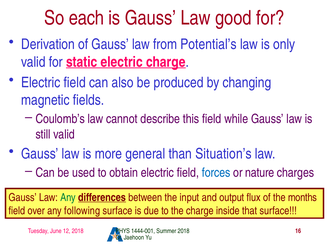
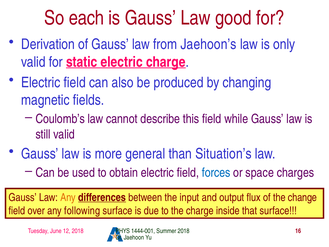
Potential’s: Potential’s -> Jaehoon’s (208, 44)
nature: nature -> space (260, 173)
Any colour: green -> orange (68, 197)
months: months -> change (302, 197)
